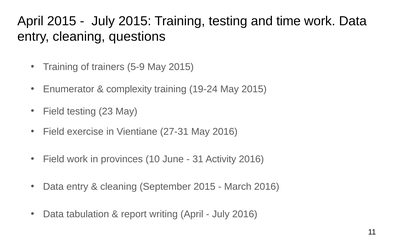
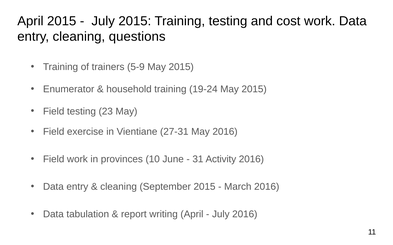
time: time -> cost (288, 21)
complexity: complexity -> household (129, 89)
